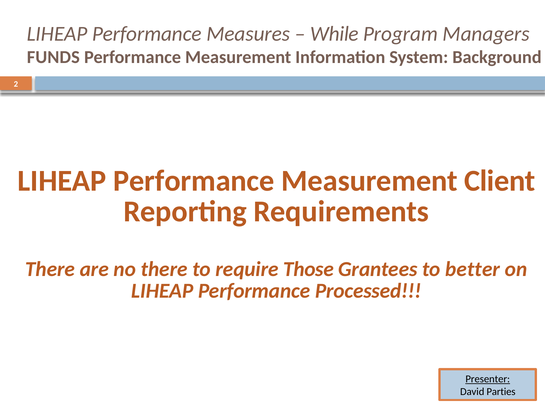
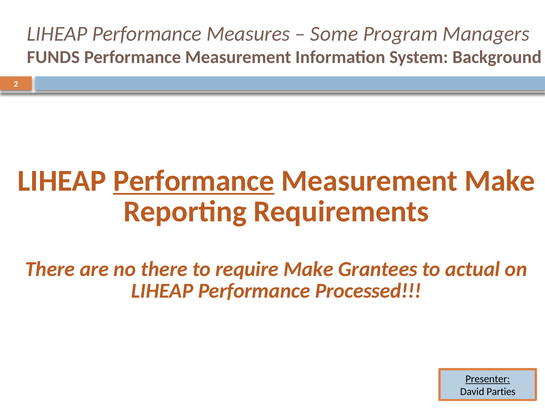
While: While -> Some (334, 34)
Performance underline: none -> present (194, 181)
Measurement Client: Client -> Make (500, 181)
require Those: Those -> Make (308, 269)
better: better -> actual (473, 269)
